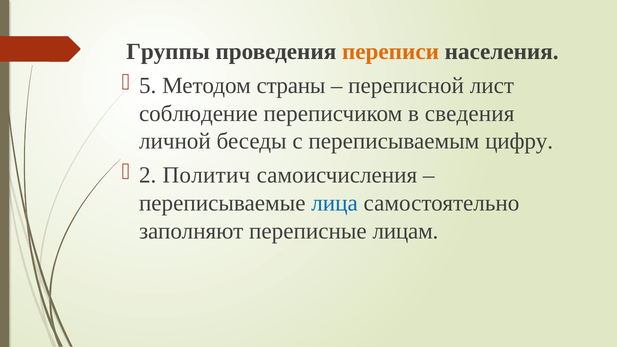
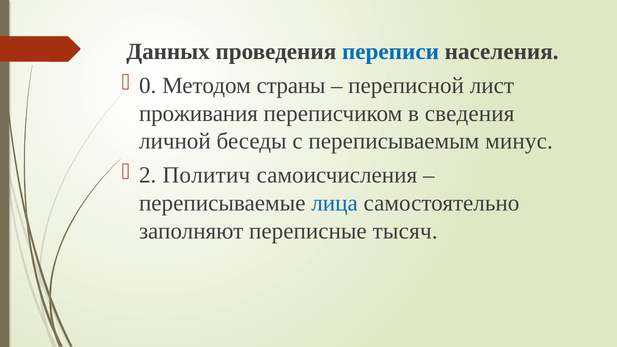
Группы: Группы -> Данных (168, 51)
переписи colour: orange -> blue (391, 51)
5: 5 -> 0 (148, 86)
соблюдение: соблюдение -> проживания (198, 113)
цифру: цифру -> минус (519, 141)
лицам: лицам -> тысяч (405, 231)
